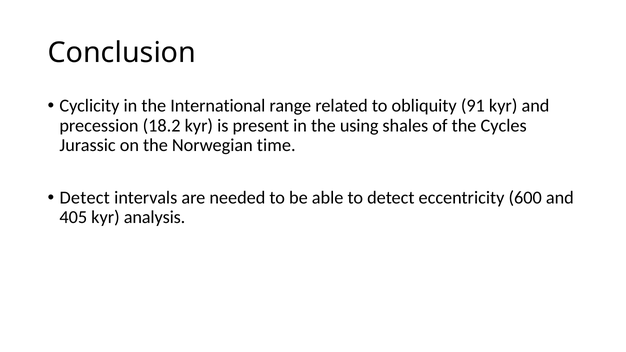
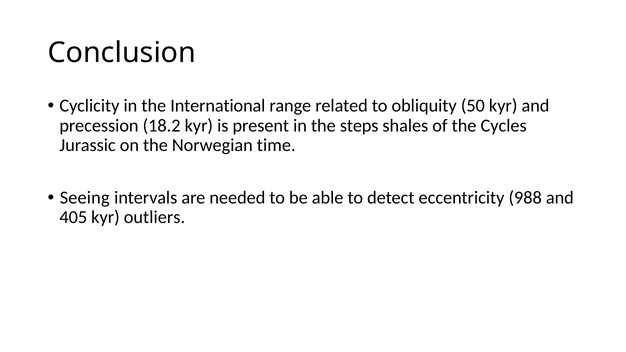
91: 91 -> 50 (473, 106)
using: using -> steps (359, 126)
Detect: Detect -> Seeing (85, 198)
600: 600 -> 988 (525, 198)
analysis: analysis -> outliers (154, 218)
